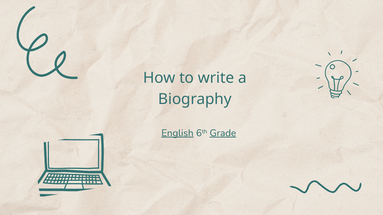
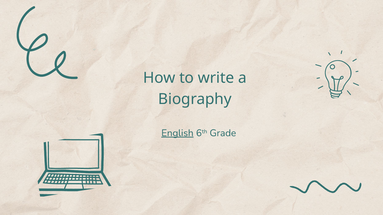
Grade underline: present -> none (223, 133)
